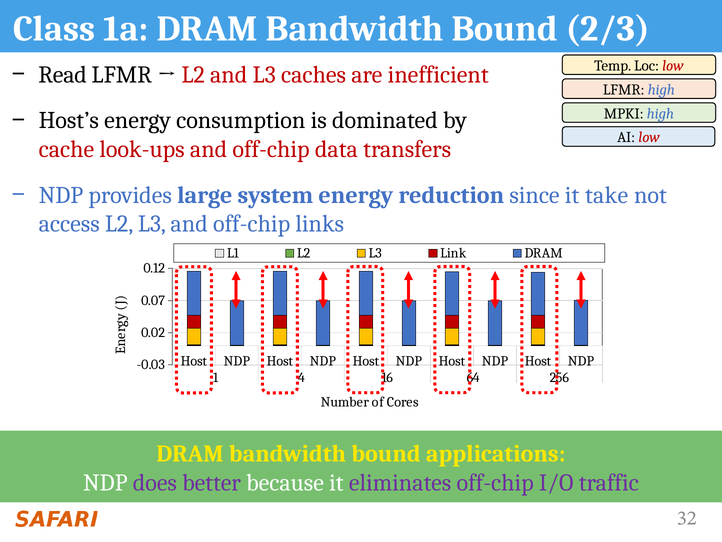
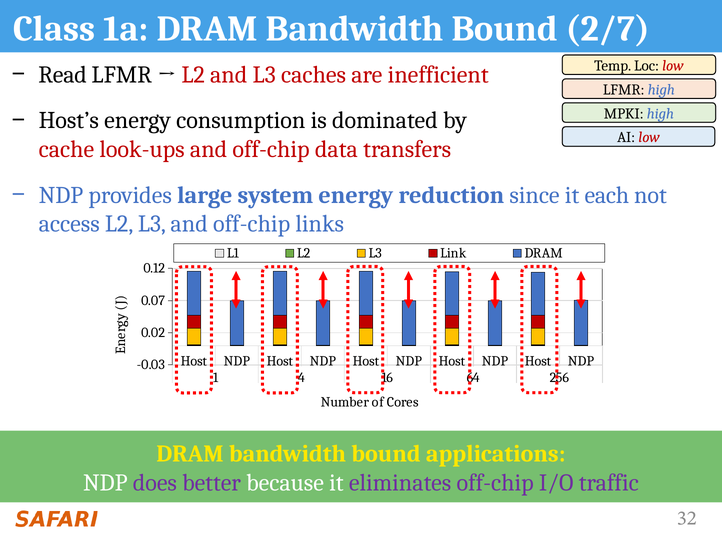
2/3: 2/3 -> 2/7 (608, 29)
take: take -> each (607, 195)
